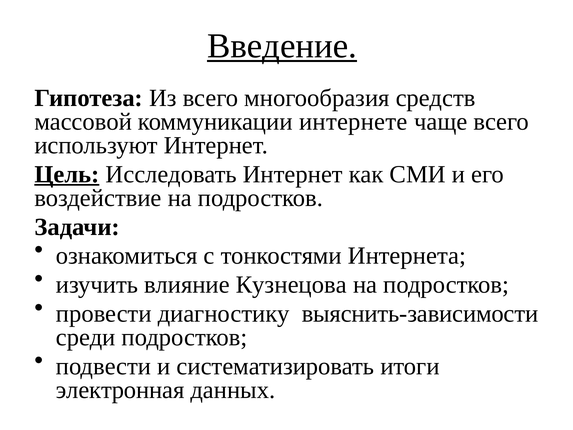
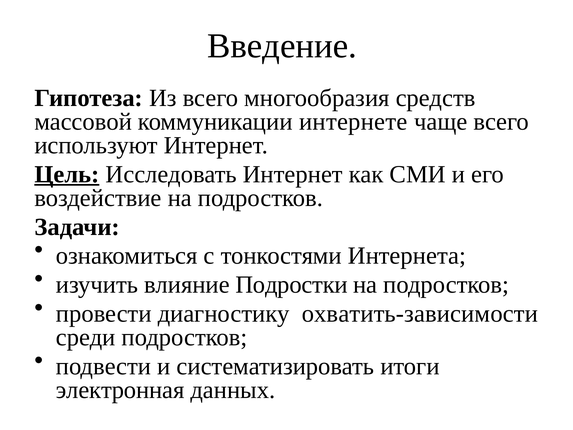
Введение underline: present -> none (282, 46)
Кузнецова: Кузнецова -> Подростки (291, 285)
выяснить-зависимости: выяснить-зависимости -> охватить-зависимости (420, 313)
